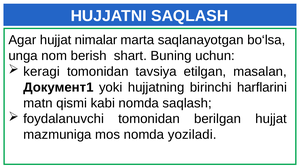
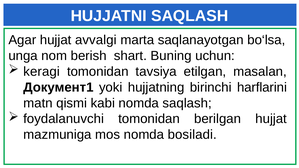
nimalar: nimalar -> avvalgi (96, 40)
yoziladi: yoziladi -> bosiladi (192, 135)
